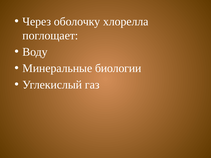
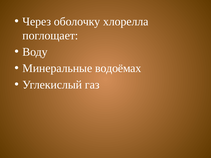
биологии: биологии -> водоёмах (118, 68)
